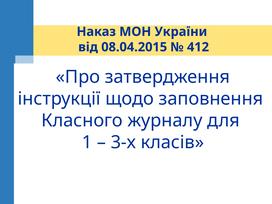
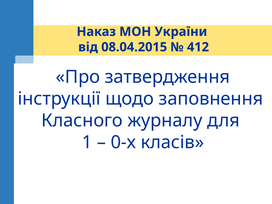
3-х: 3-х -> 0-х (123, 142)
